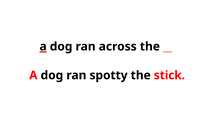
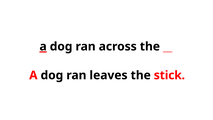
spotty: spotty -> leaves (109, 75)
